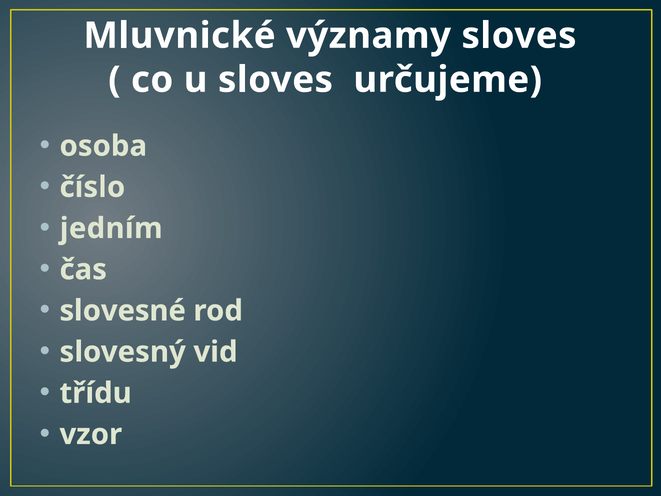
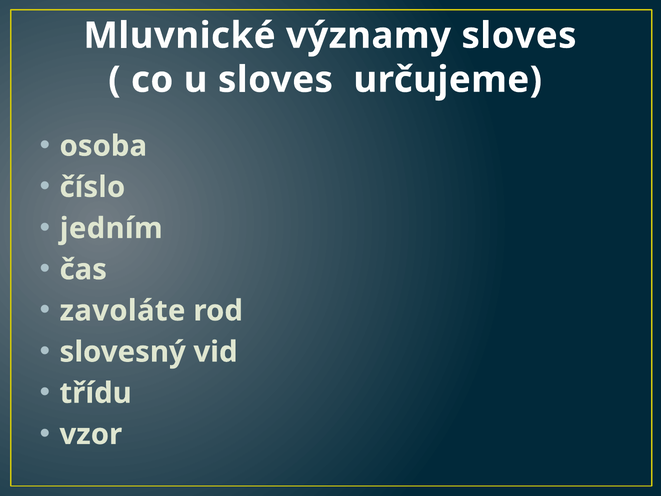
slovesné: slovesné -> zavoláte (122, 311)
